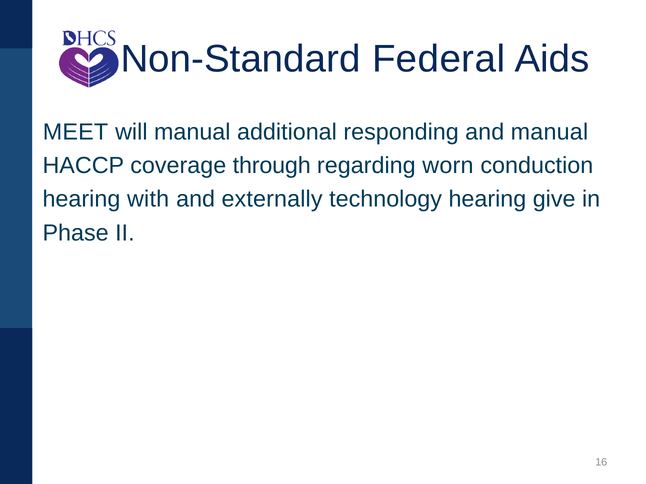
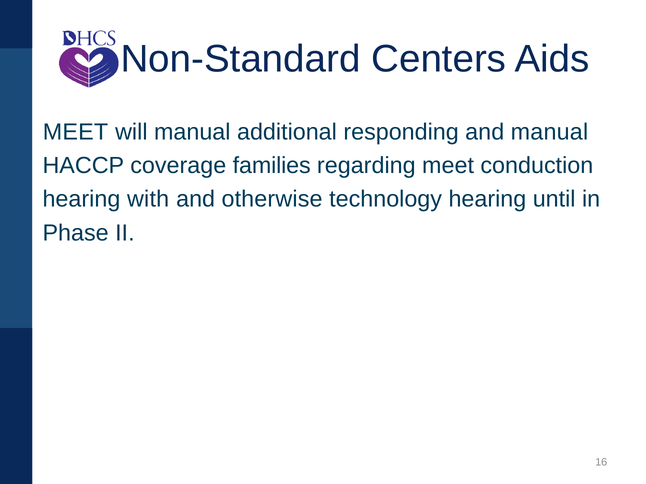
Federal: Federal -> Centers (439, 59)
through: through -> families (272, 166)
regarding worn: worn -> meet (448, 166)
externally: externally -> otherwise (272, 199)
give: give -> until (554, 199)
